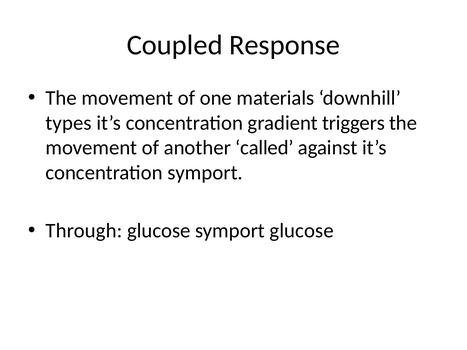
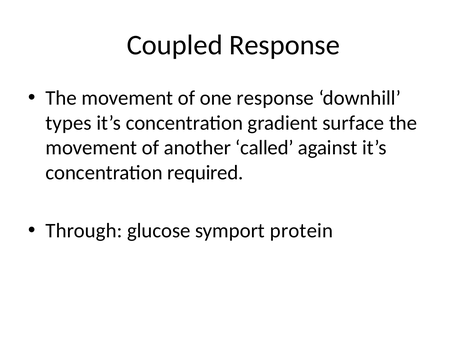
one materials: materials -> response (275, 98)
triggers: triggers -> surface (353, 123)
concentration symport: symport -> required (205, 173)
symport glucose: glucose -> protein (302, 231)
